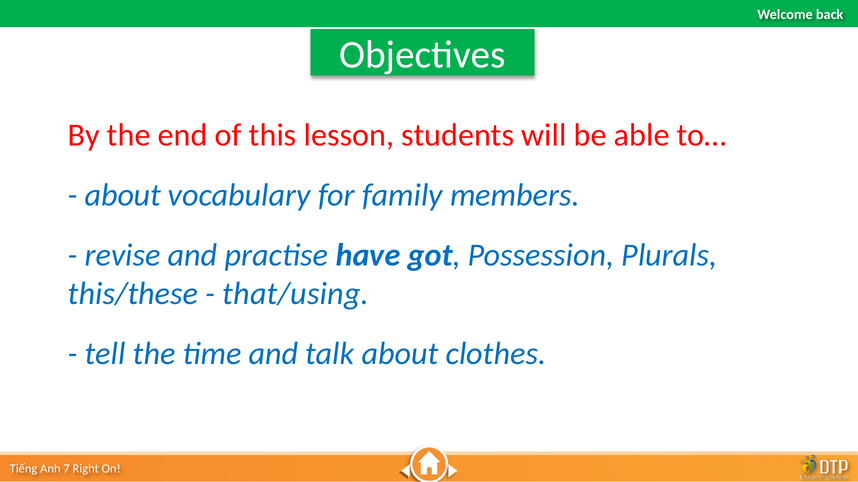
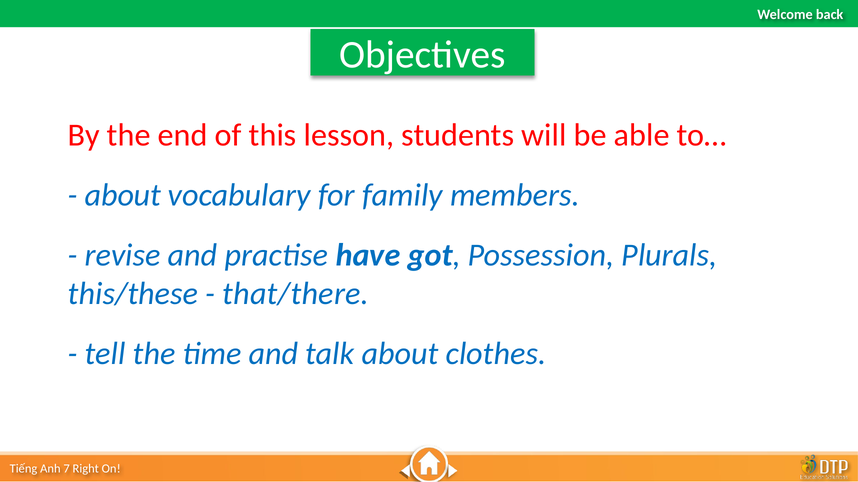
that/using: that/using -> that/there (296, 294)
